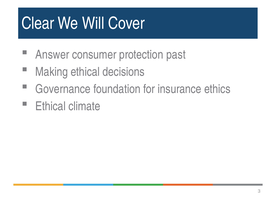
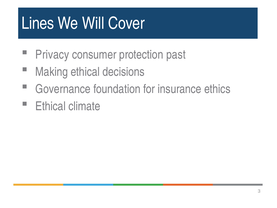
Clear: Clear -> Lines (38, 23)
Answer: Answer -> Privacy (52, 55)
